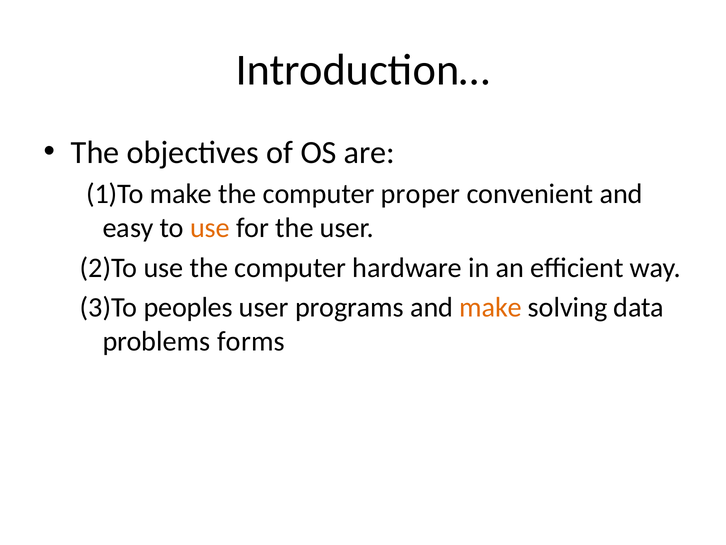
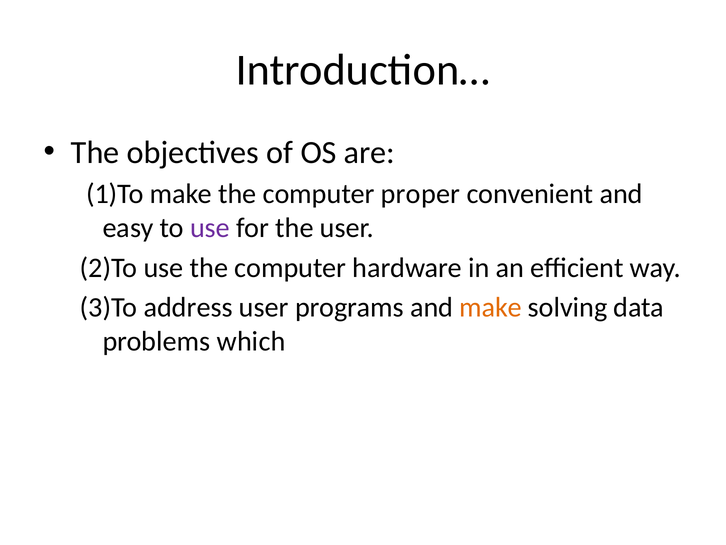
use colour: orange -> purple (210, 228)
peoples: peoples -> address (188, 307)
forms: forms -> which (251, 341)
